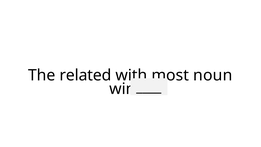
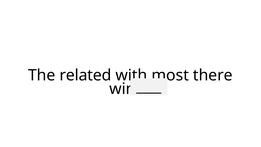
noun: noun -> there (213, 75)
